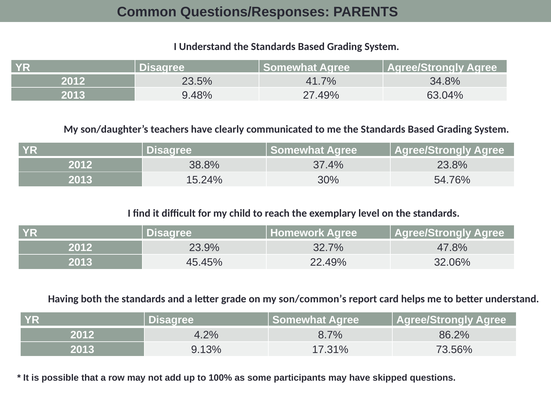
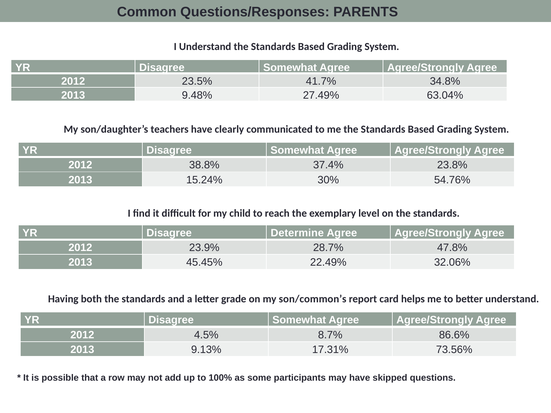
Homework: Homework -> Determine (297, 233)
32.7%: 32.7% -> 28.7% (328, 248)
4.2%: 4.2% -> 4.5% (206, 335)
86.2%: 86.2% -> 86.6% (454, 335)
